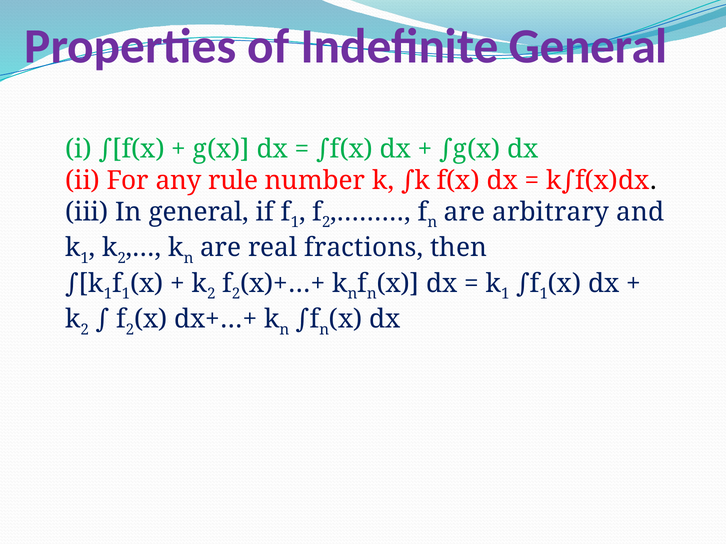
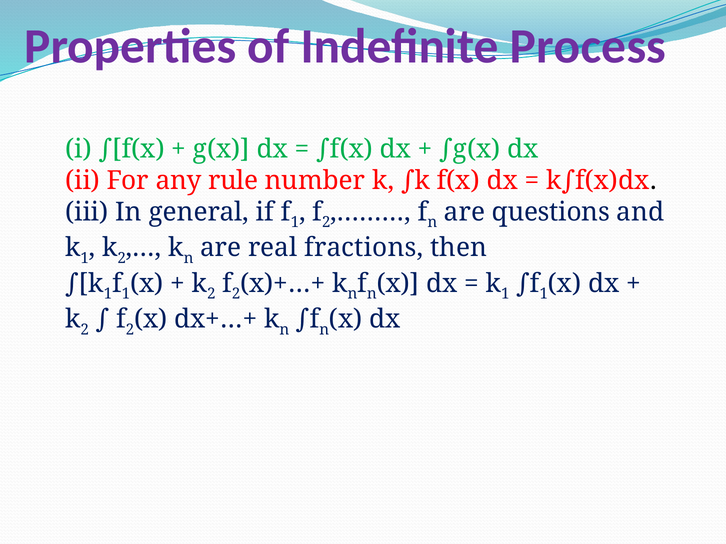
Indefinite General: General -> Process (588, 46)
arbitrary: arbitrary -> questions (551, 212)
